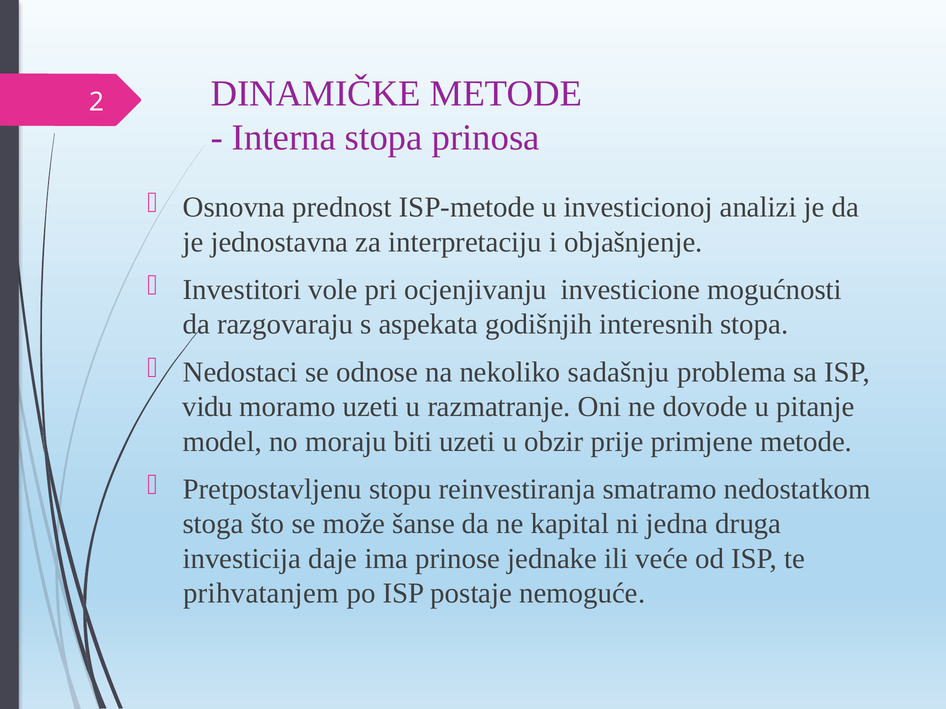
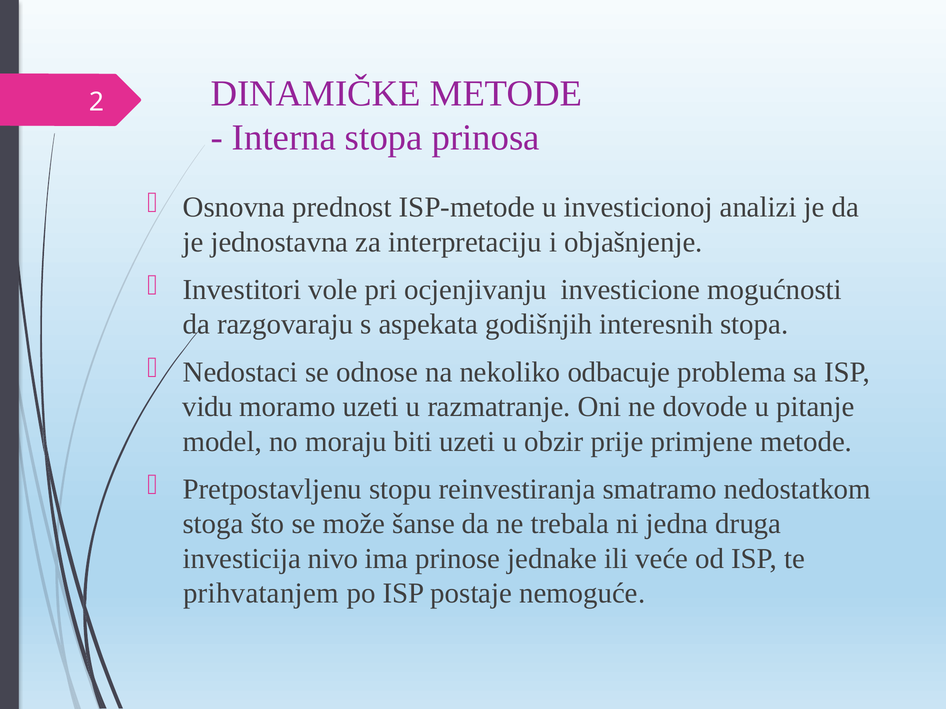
sadašnju: sadašnju -> odbacuje (619, 372)
kapital: kapital -> trebala (570, 524)
daje: daje -> nivo (333, 559)
